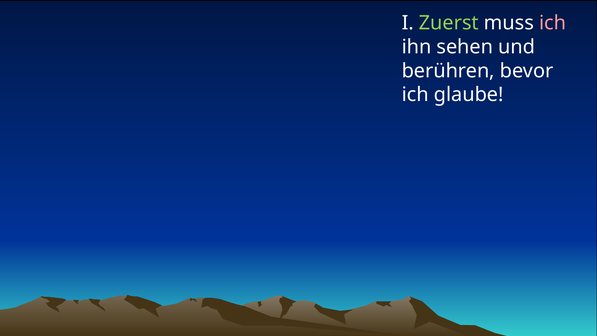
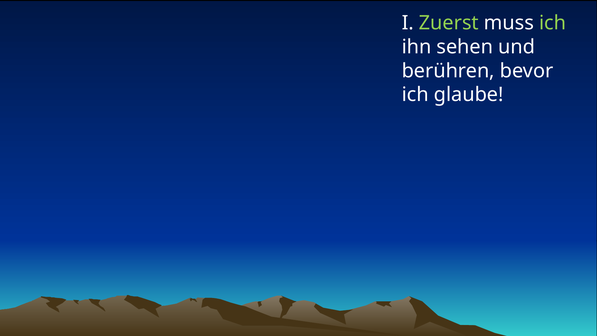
ich colour: pink -> light green (553, 23)
